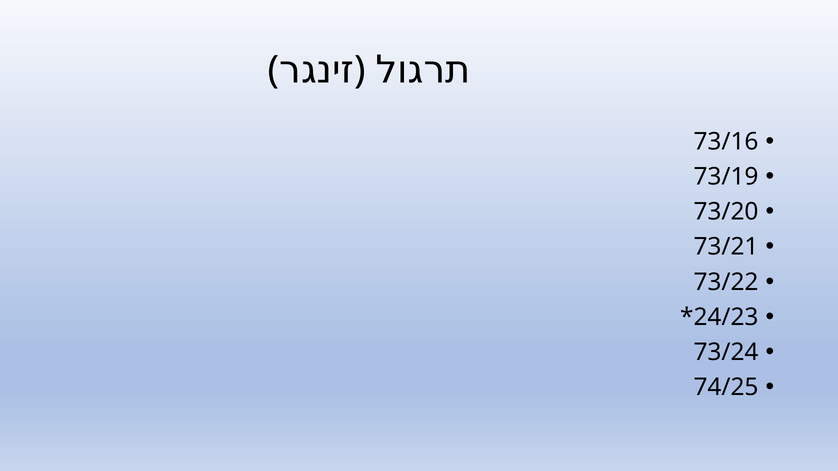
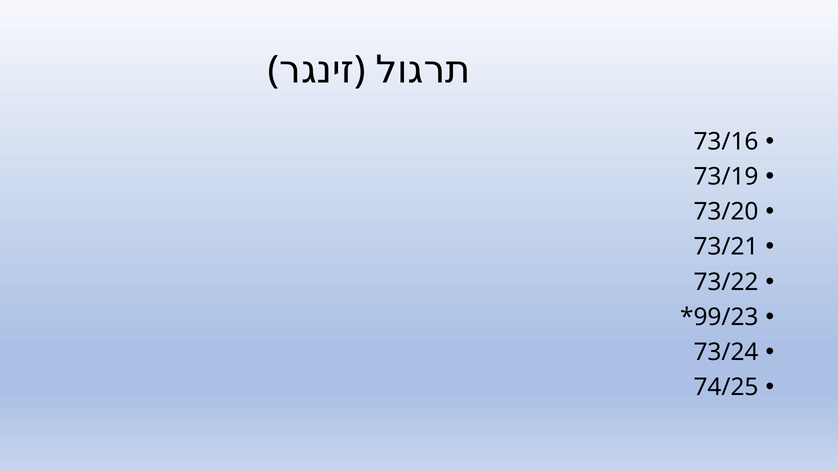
24/23: 24/23 -> 99/23 (726, 317)
